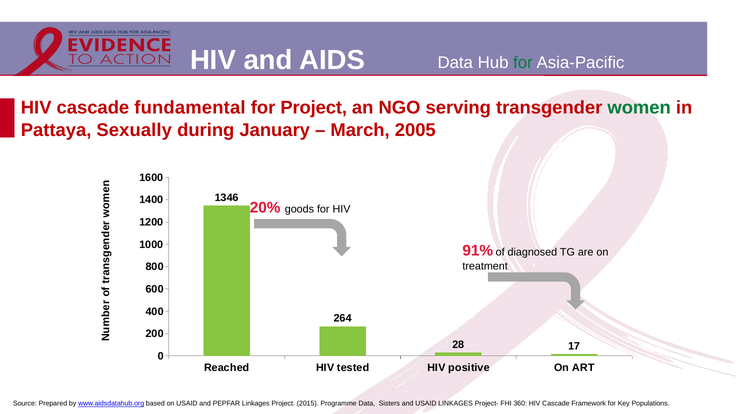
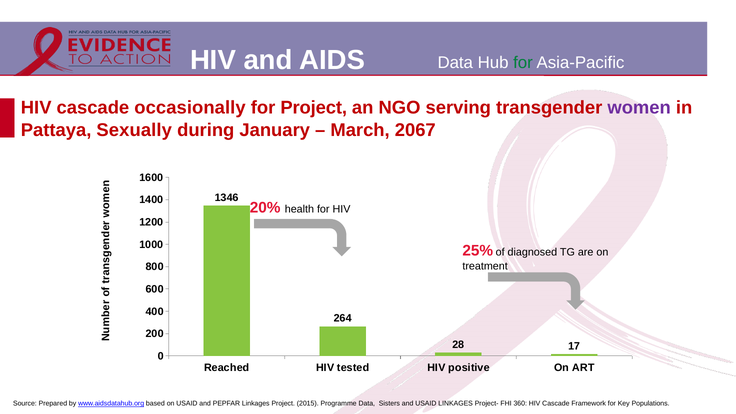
fundamental: fundamental -> occasionally (190, 108)
women colour: green -> purple (639, 108)
2005: 2005 -> 2067 (415, 130)
goods: goods -> health (299, 209)
91%: 91% -> 25% (478, 251)
